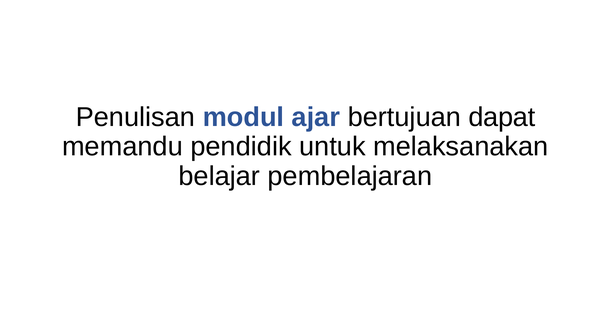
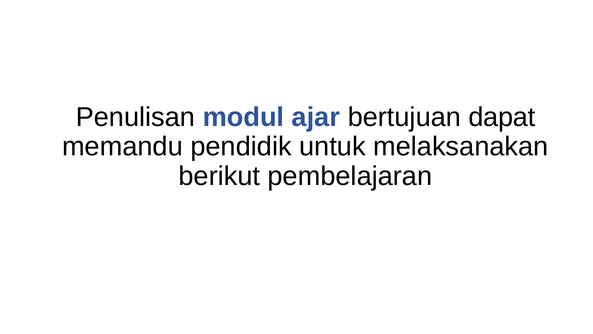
belajar: belajar -> berikut (219, 176)
